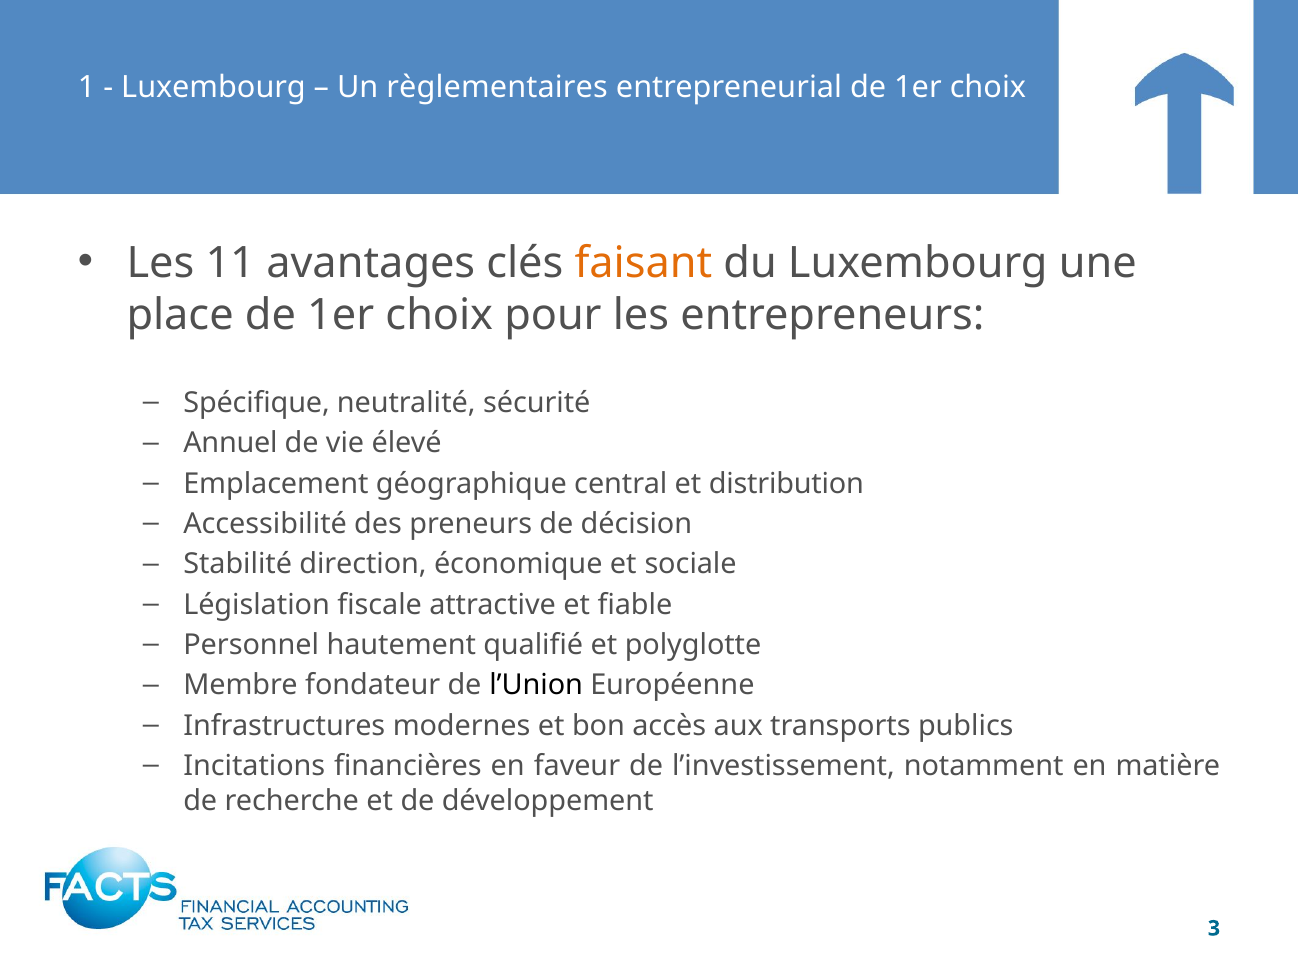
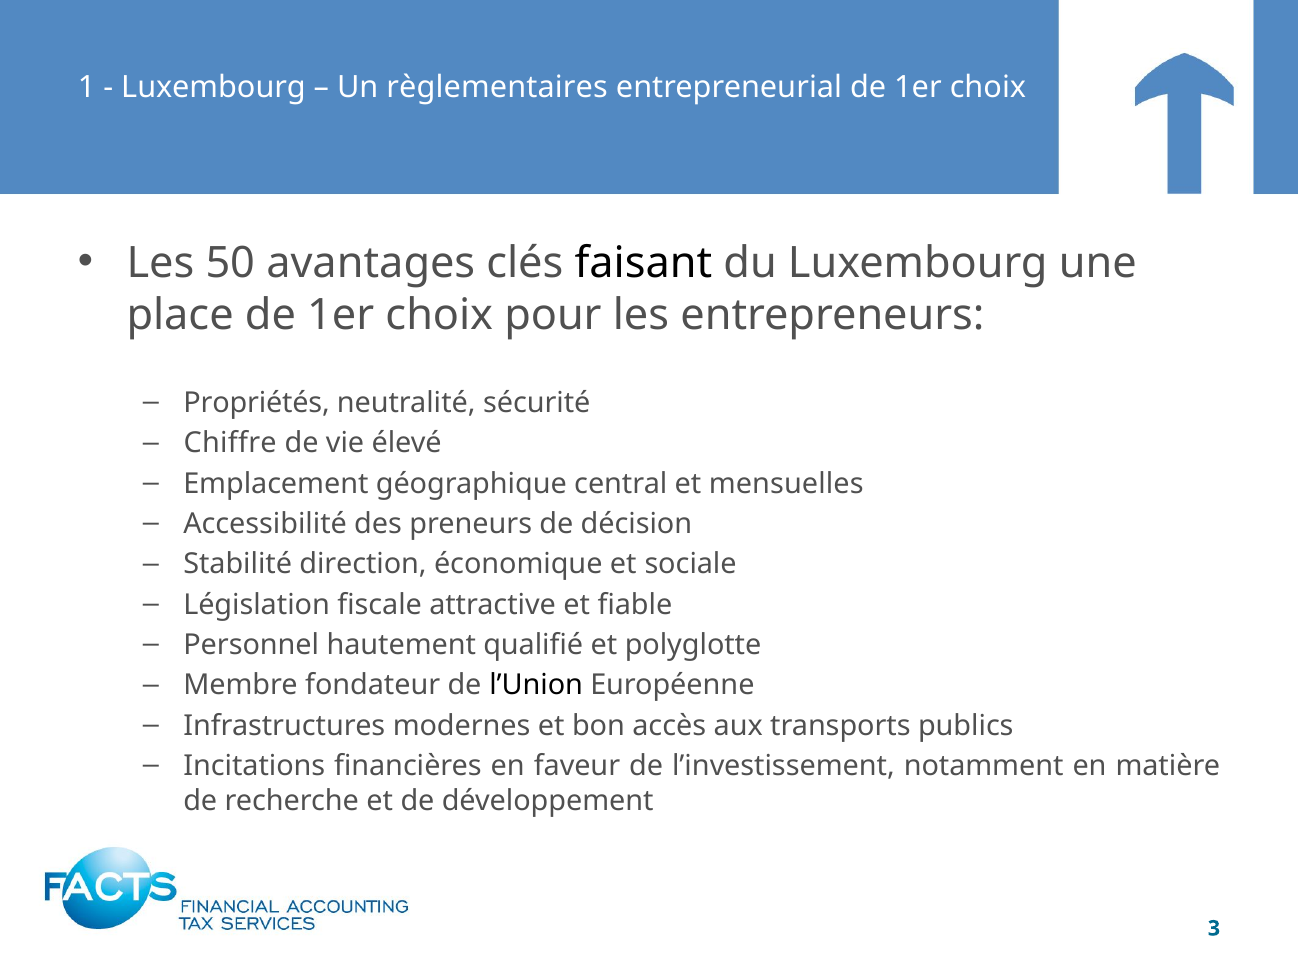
11: 11 -> 50 (230, 263)
faisant colour: orange -> black (643, 263)
Spécifique: Spécifique -> Propriétés (257, 403)
Annuel: Annuel -> Chiffre (230, 443)
distribution: distribution -> mensuelles (786, 483)
